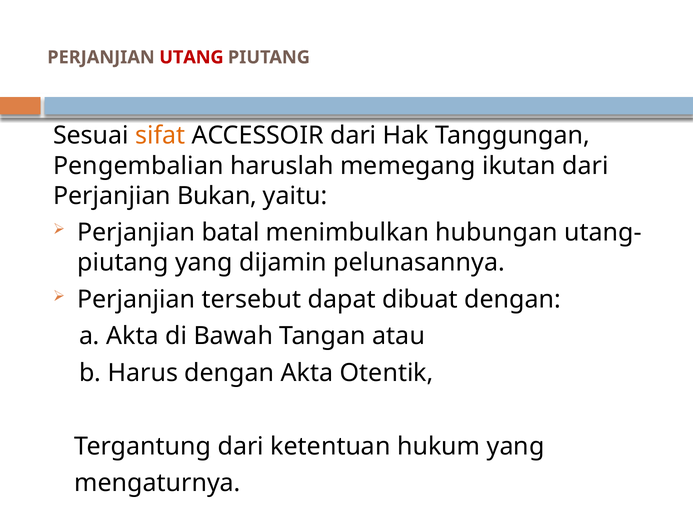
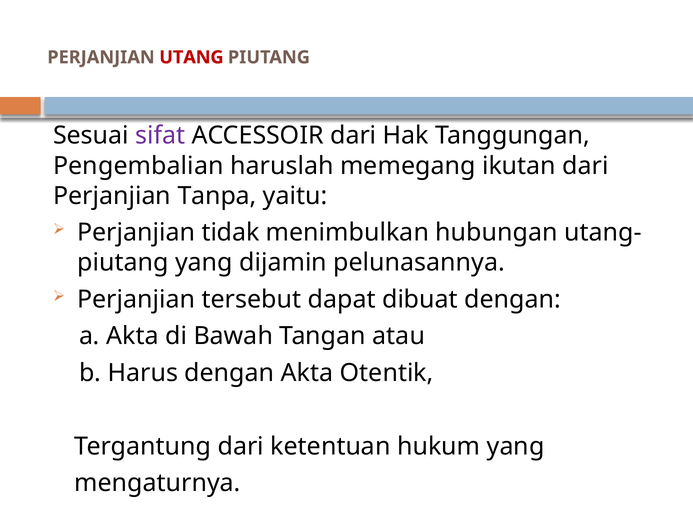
sifat colour: orange -> purple (160, 136)
Bukan: Bukan -> Tanpa (217, 196)
batal: batal -> tidak (231, 232)
